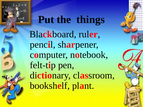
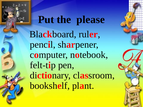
things: things -> please (91, 20)
